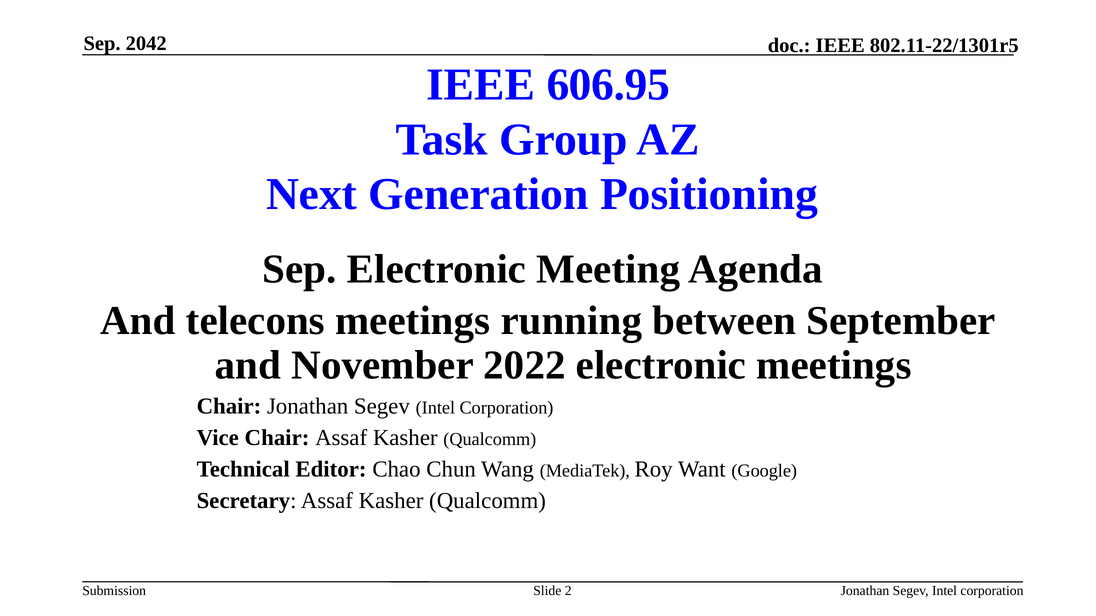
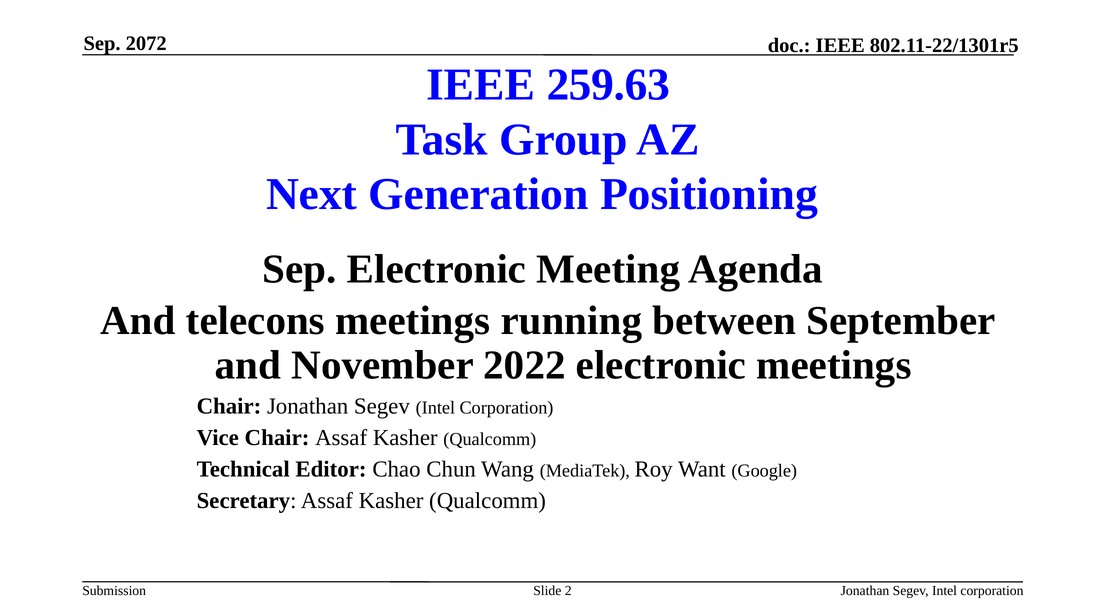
2042: 2042 -> 2072 (146, 44)
606.95: 606.95 -> 259.63 (608, 85)
